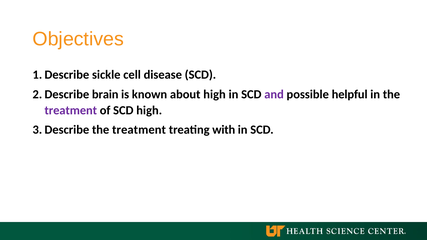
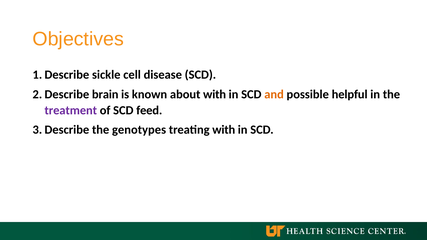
about high: high -> with (215, 94)
and colour: purple -> orange (274, 94)
SCD high: high -> feed (149, 110)
treatment: treatment -> genotypes (139, 130)
